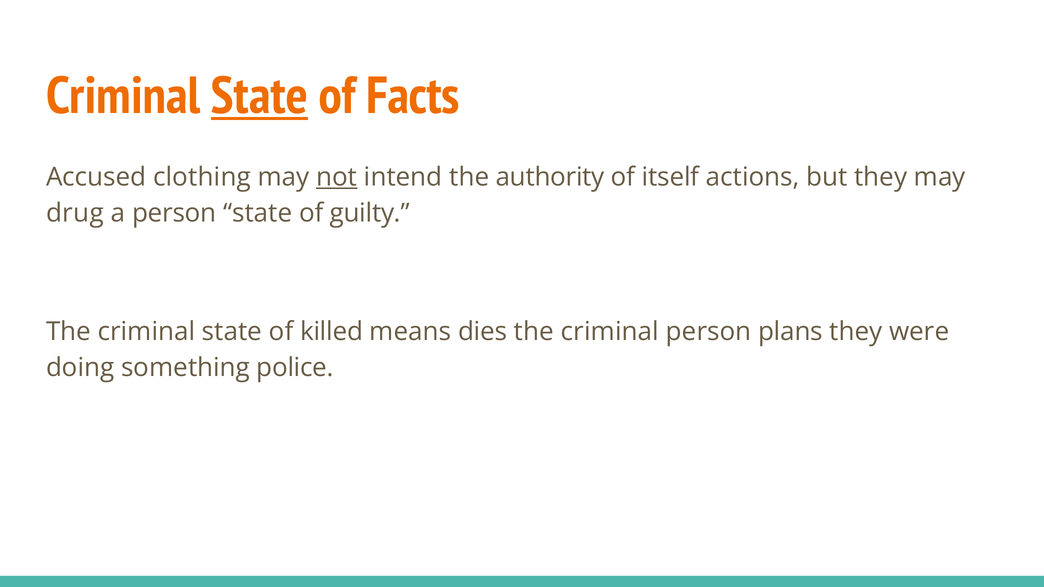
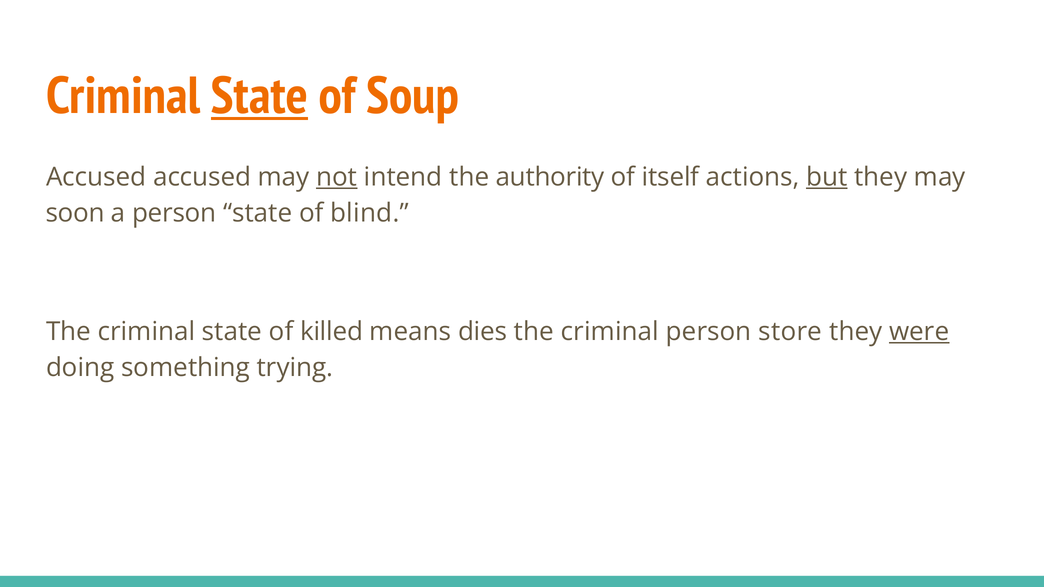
Facts: Facts -> Soup (413, 96)
Accused clothing: clothing -> accused (202, 177)
but underline: none -> present (827, 177)
drug: drug -> soon (75, 213)
guilty: guilty -> blind (369, 213)
plans: plans -> store (790, 332)
were underline: none -> present (919, 332)
police: police -> trying (295, 368)
